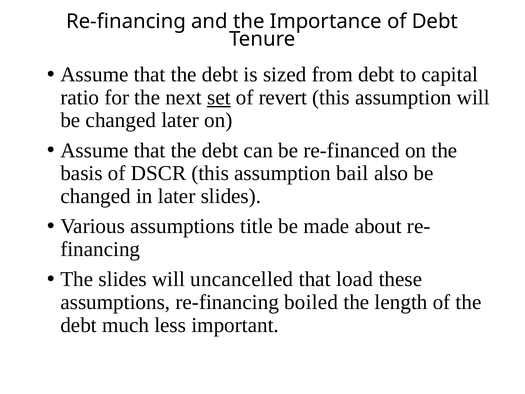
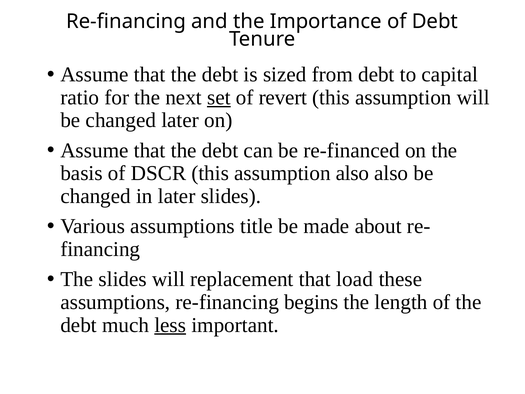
assumption bail: bail -> also (352, 173)
uncancelled: uncancelled -> replacement (242, 279)
boiled: boiled -> begins (311, 302)
less underline: none -> present (170, 325)
